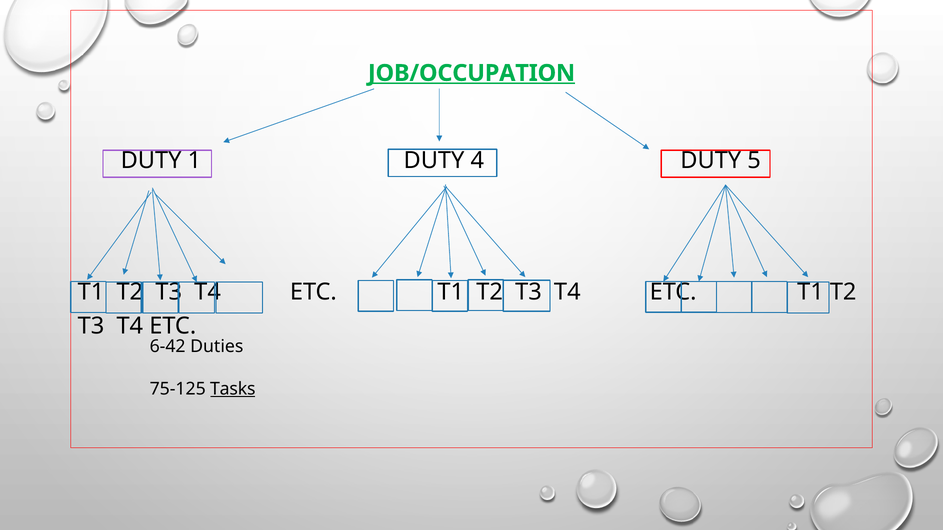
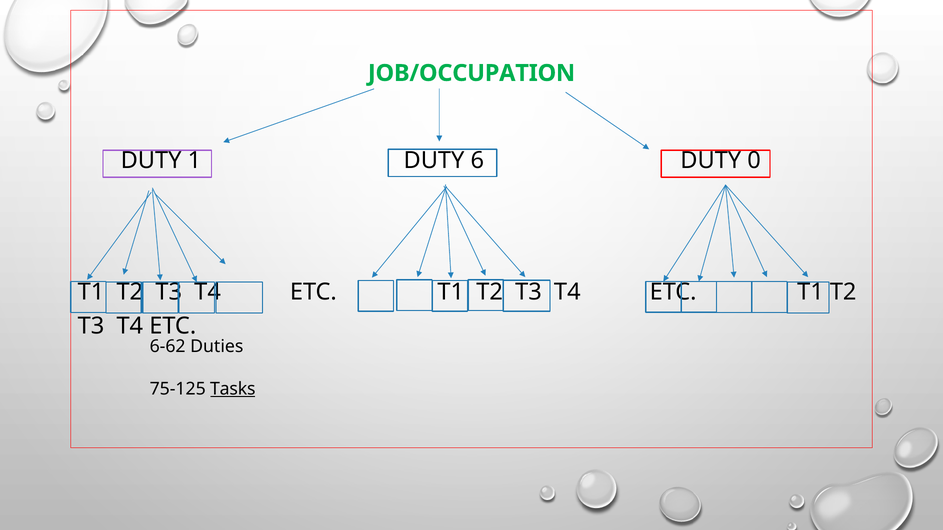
JOB/OCCUPATION underline: present -> none (472, 73)
4: 4 -> 6 (477, 161)
5: 5 -> 0 (754, 161)
6-42: 6-42 -> 6-62 (168, 347)
